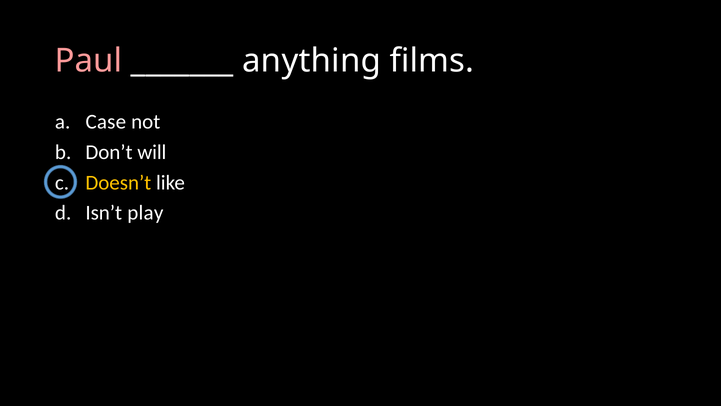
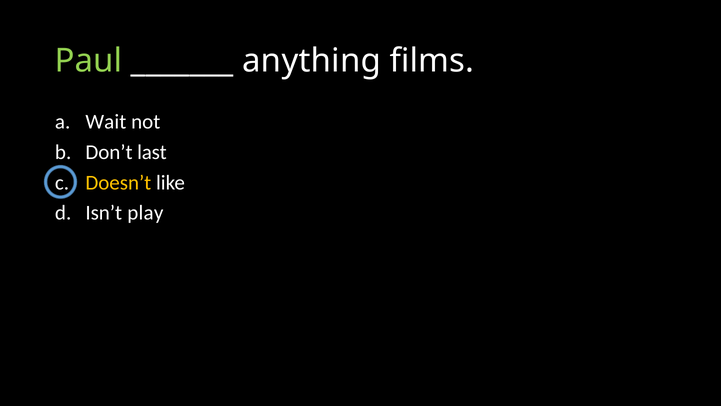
Paul colour: pink -> light green (89, 61)
Case: Case -> Wait (106, 122)
will: will -> last (152, 152)
